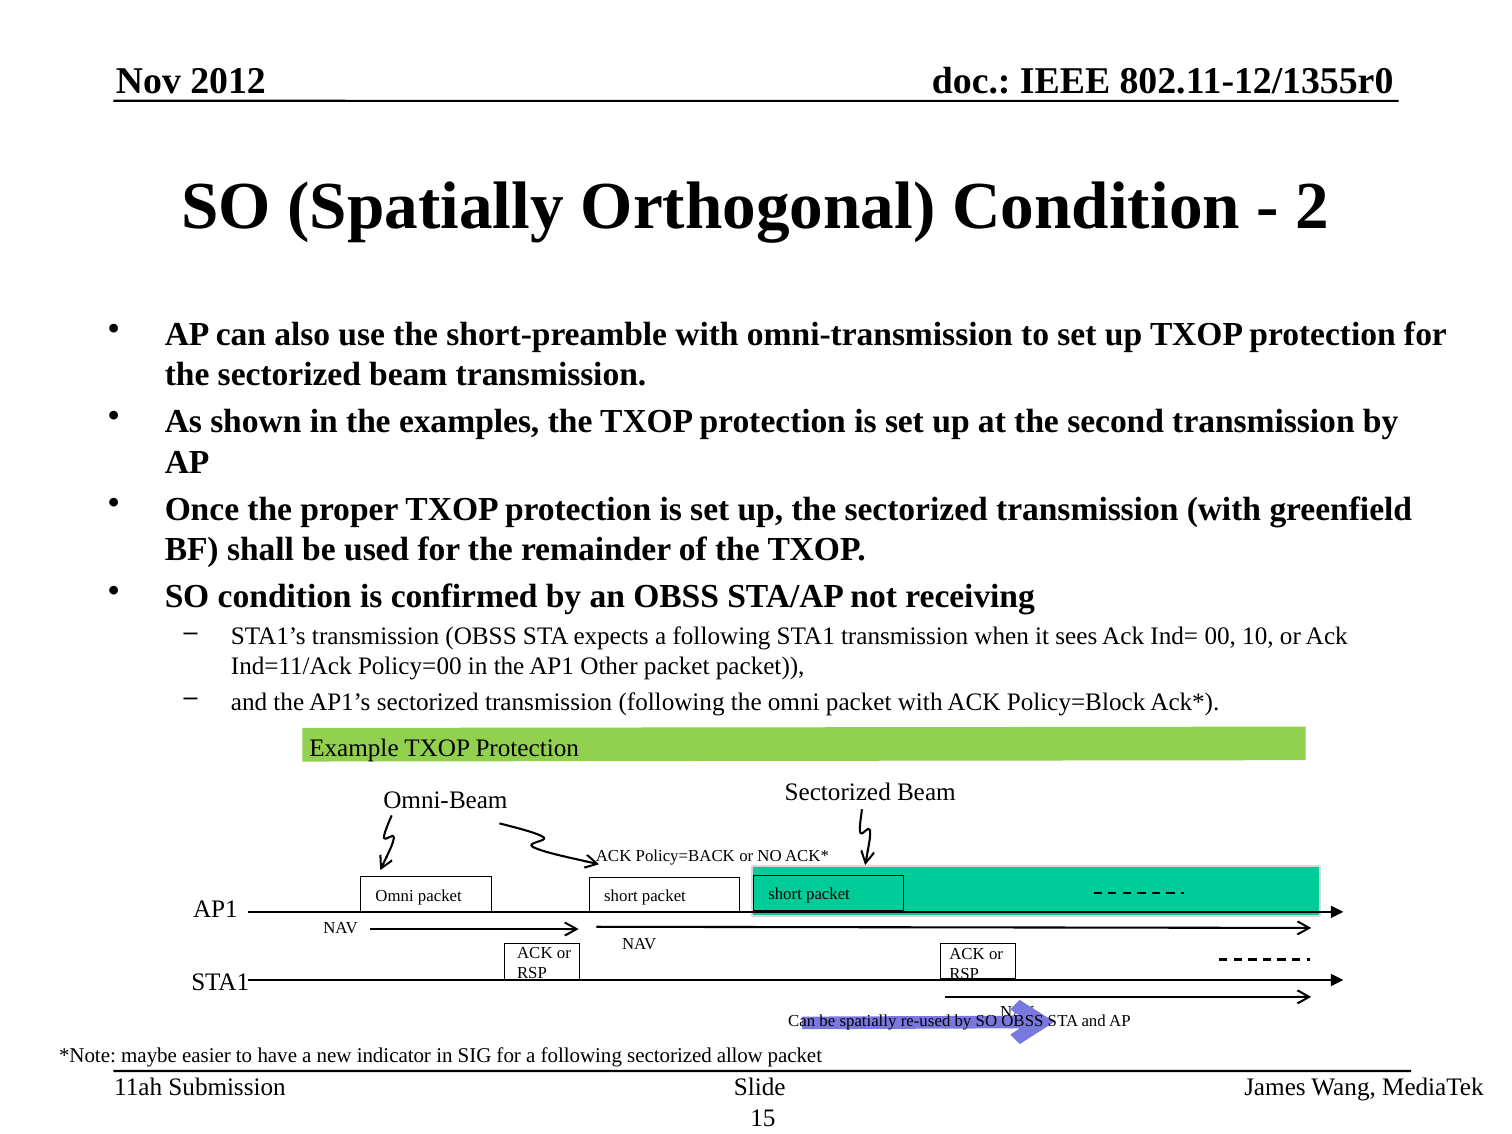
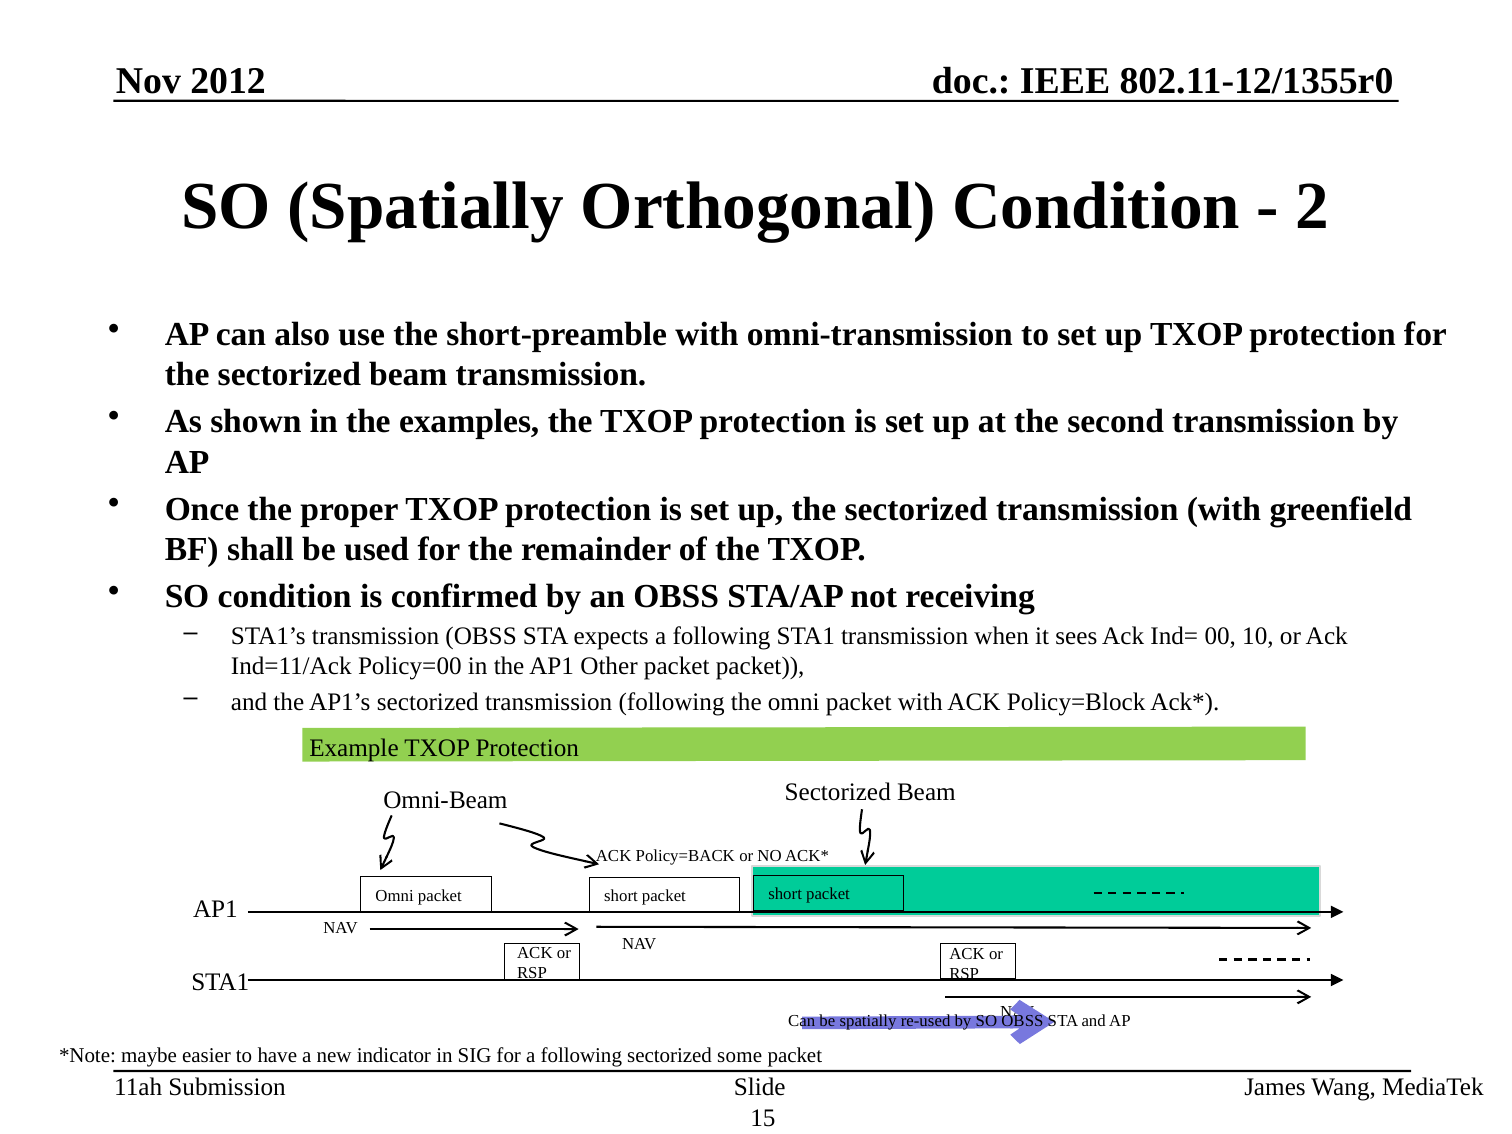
allow: allow -> some (740, 1056)
